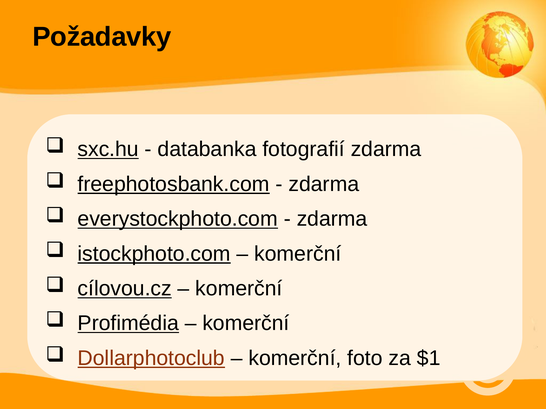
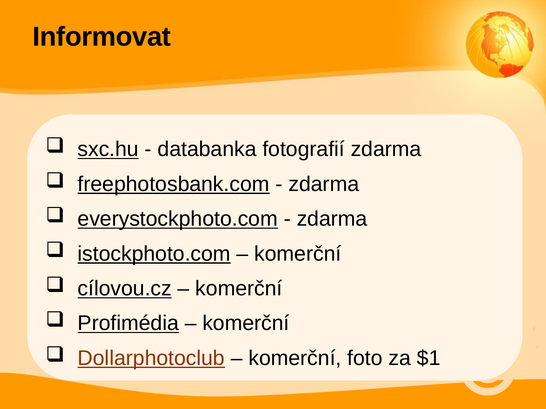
Požadavky: Požadavky -> Informovat (102, 37)
